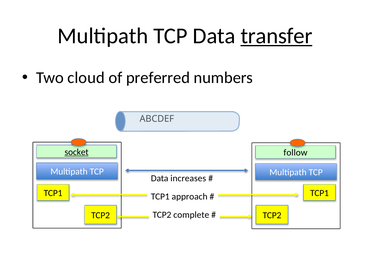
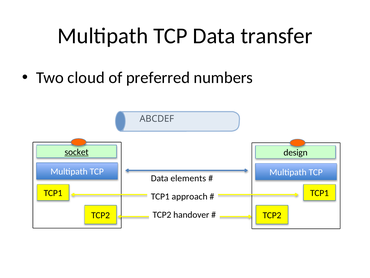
transfer underline: present -> none (276, 36)
follow: follow -> design (296, 152)
increases: increases -> elements (188, 178)
complete: complete -> handover (191, 214)
